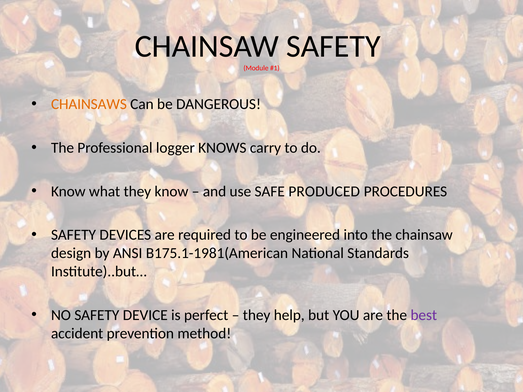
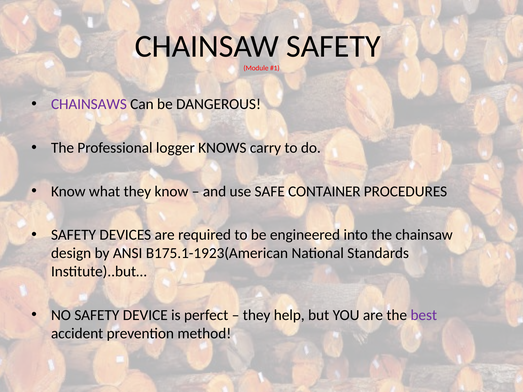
CHAINSAWS colour: orange -> purple (89, 104)
PRODUCED: PRODUCED -> CONTAINER (324, 192)
B175.1-1981(American: B175.1-1981(American -> B175.1-1923(American (217, 253)
